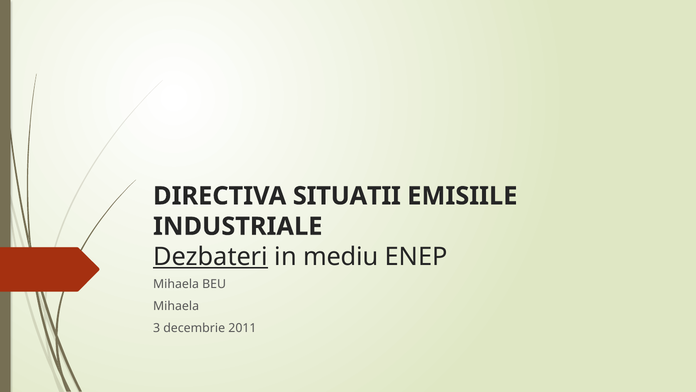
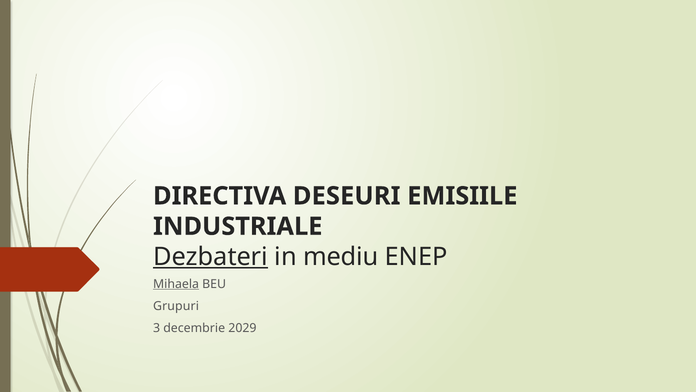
SITUATII: SITUATII -> DESEURI (347, 196)
Mihaela underline: none -> present (176, 284)
Mihaela: Mihaela -> Grupuri (176, 306)
2011: 2011 -> 2029 (242, 328)
